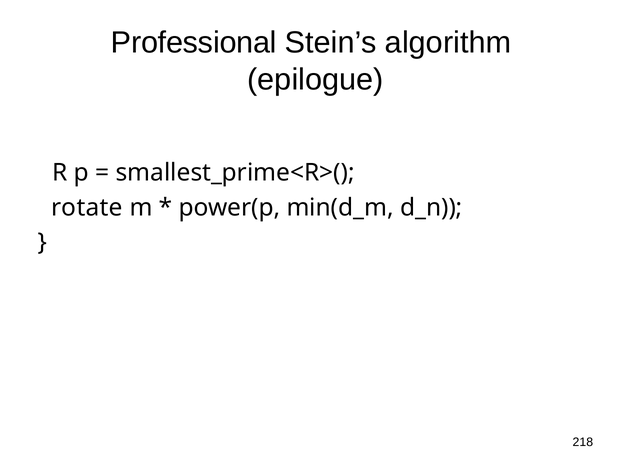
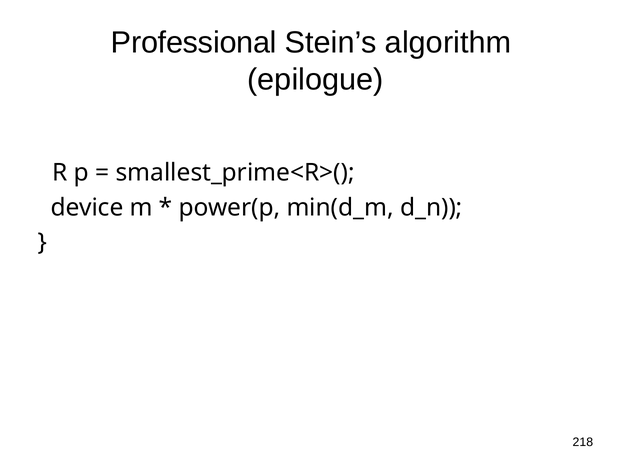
rotate: rotate -> device (87, 208)
